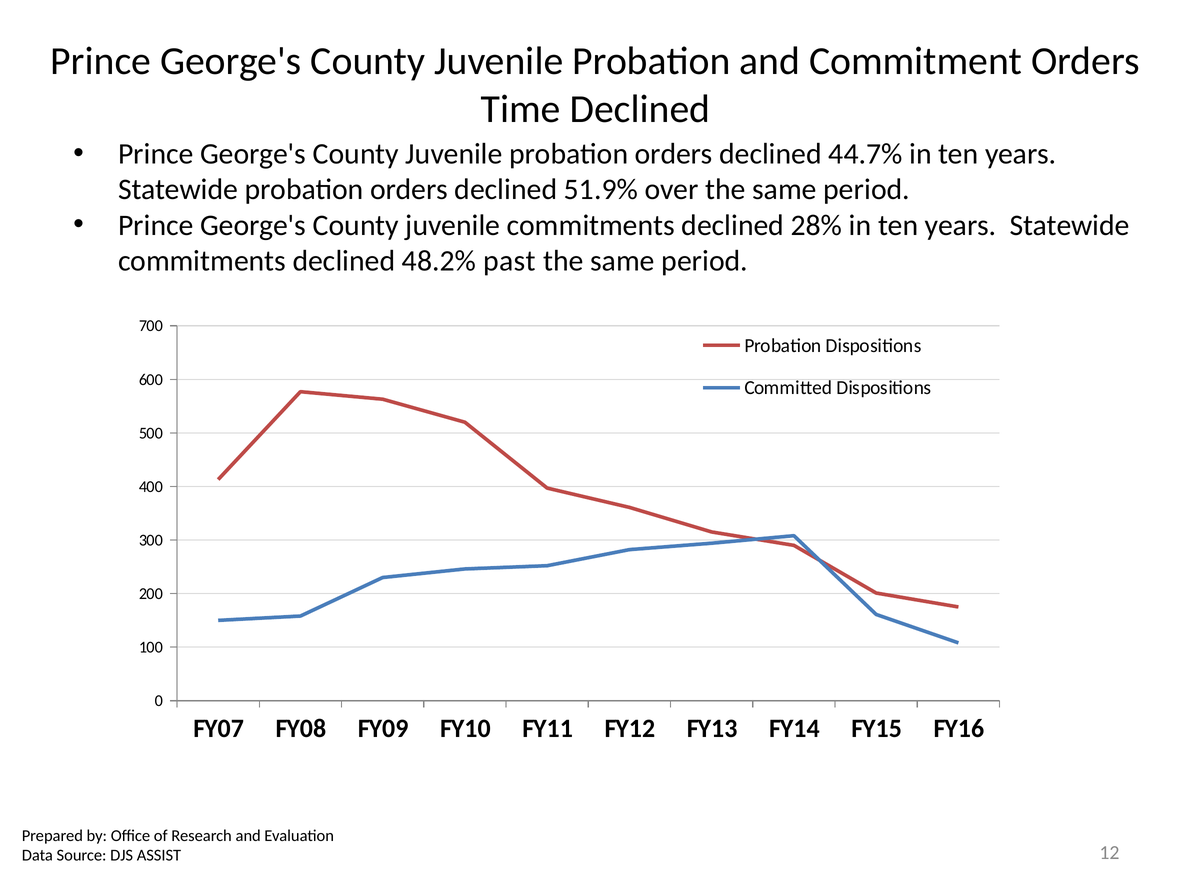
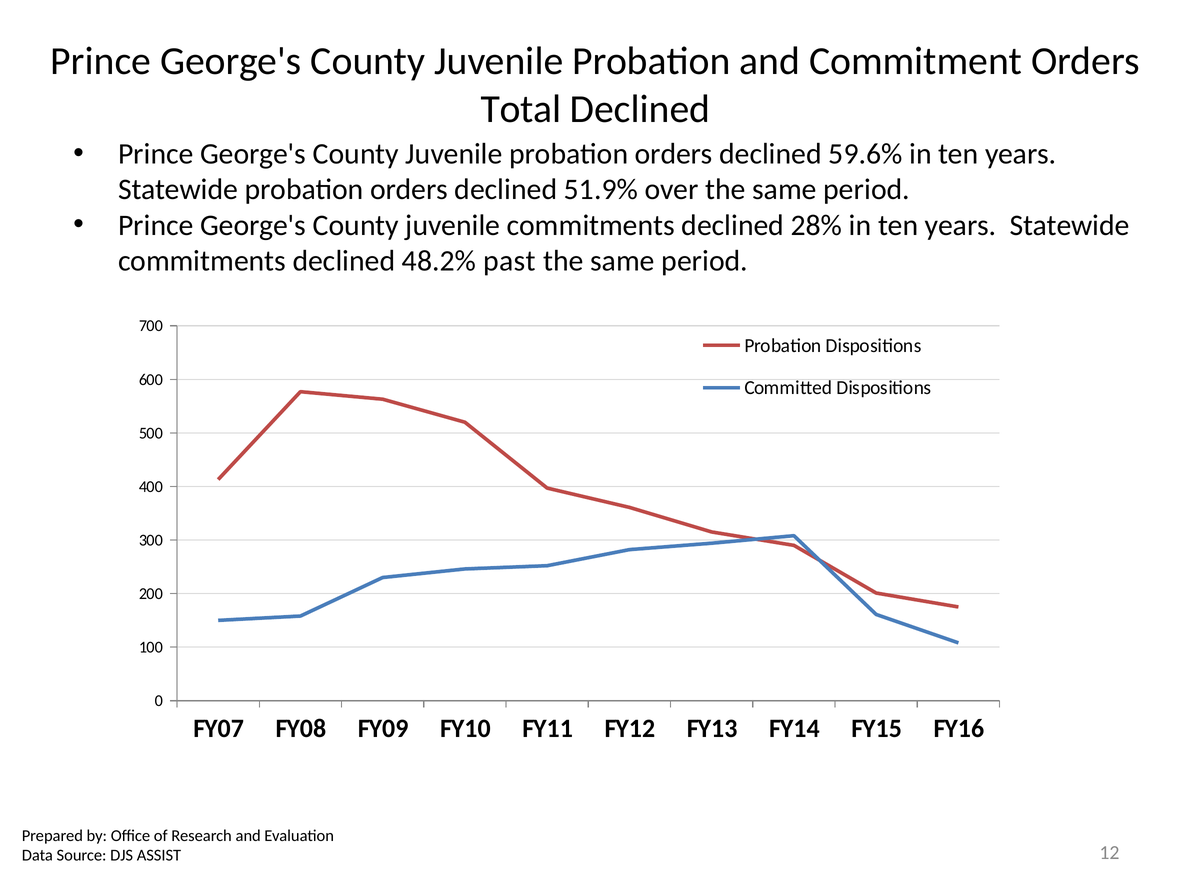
Time: Time -> Total (521, 109)
44.7%: 44.7% -> 59.6% (865, 154)
